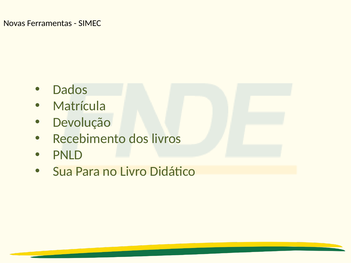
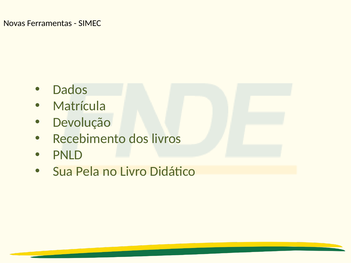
Para: Para -> Pela (88, 172)
